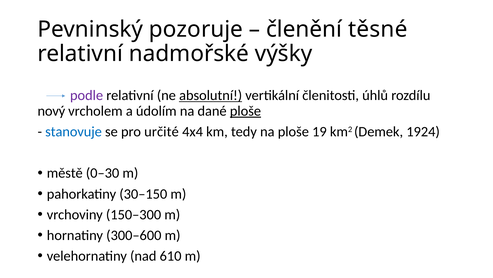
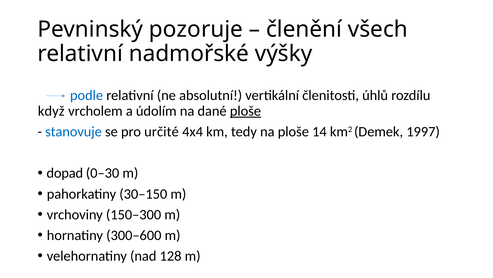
těsné: těsné -> všech (378, 29)
podle colour: purple -> blue (87, 95)
absolutní underline: present -> none (211, 95)
nový: nový -> když (51, 111)
19: 19 -> 14 (319, 131)
1924: 1924 -> 1997 (423, 131)
městě: městě -> dopad (65, 173)
610: 610 -> 128 (171, 255)
